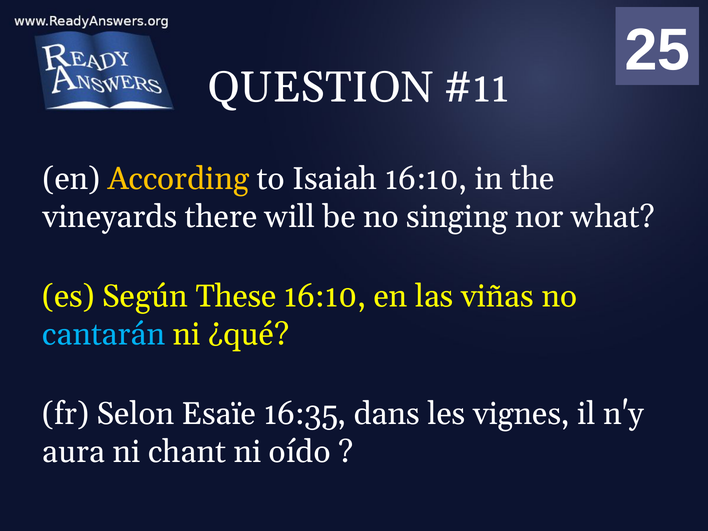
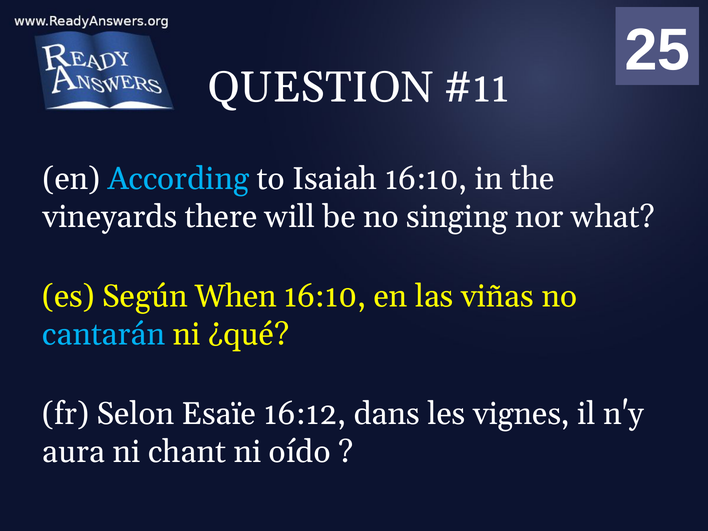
According colour: yellow -> light blue (178, 179)
These: These -> When (236, 297)
16:35: 16:35 -> 16:12 (305, 414)
